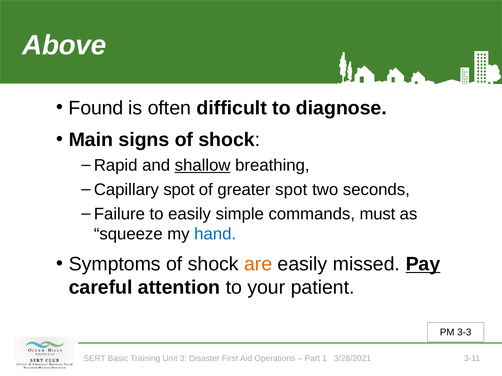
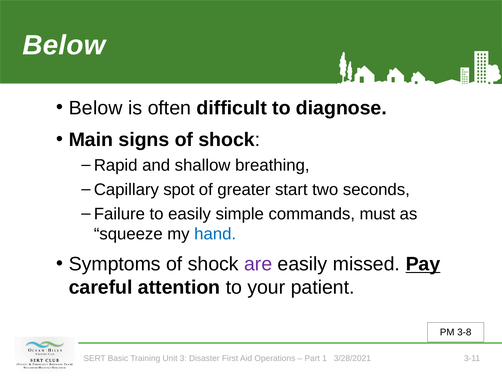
Above: Above -> Below (64, 45)
Found: Found -> Below (96, 108)
shallow underline: present -> none (203, 166)
greater spot: spot -> start (291, 190)
are colour: orange -> purple (258, 264)
3-3: 3-3 -> 3-8 (464, 333)
